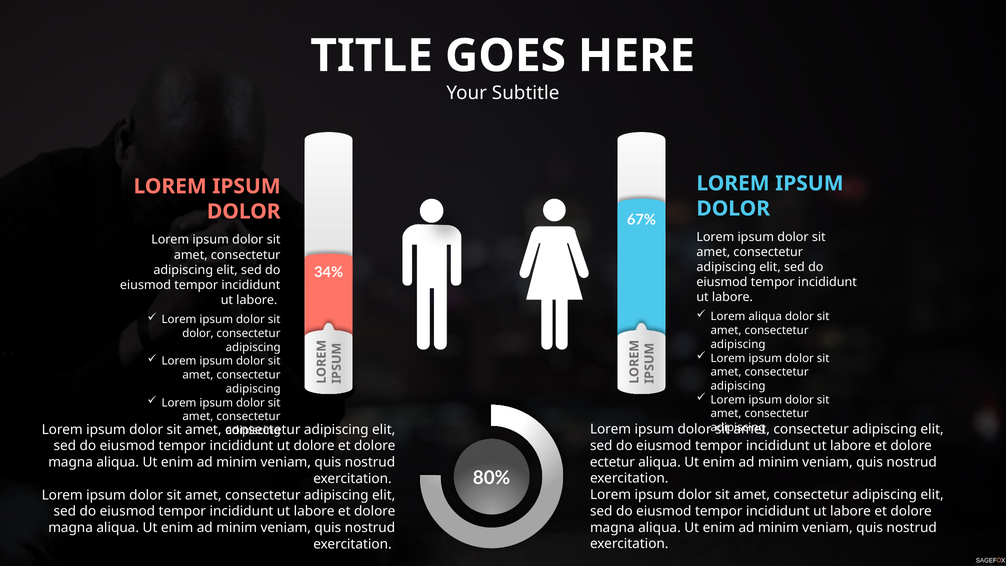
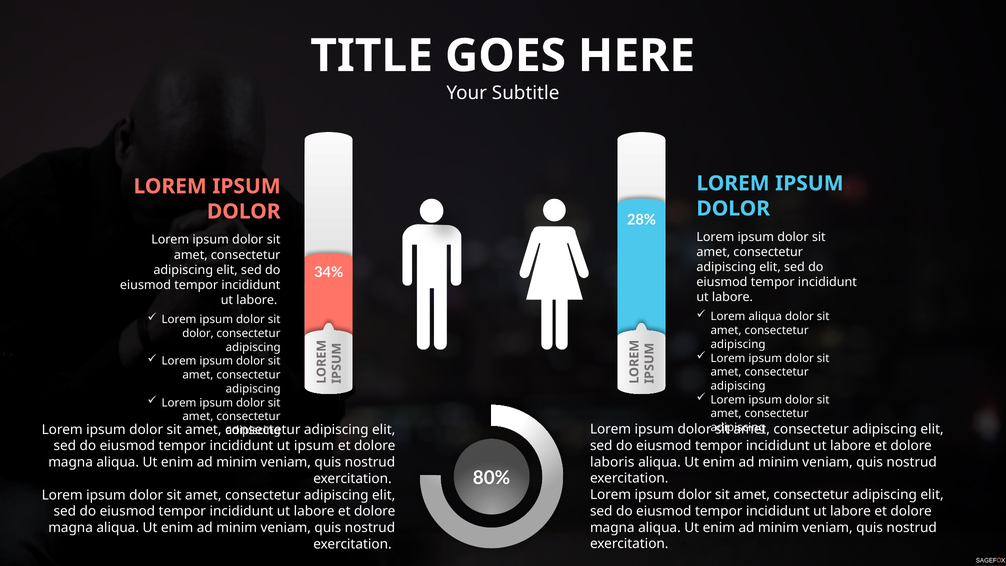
67%: 67% -> 28% (641, 220)
ut dolore: dolore -> ipsum (314, 446)
ectetur: ectetur -> laboris (612, 462)
